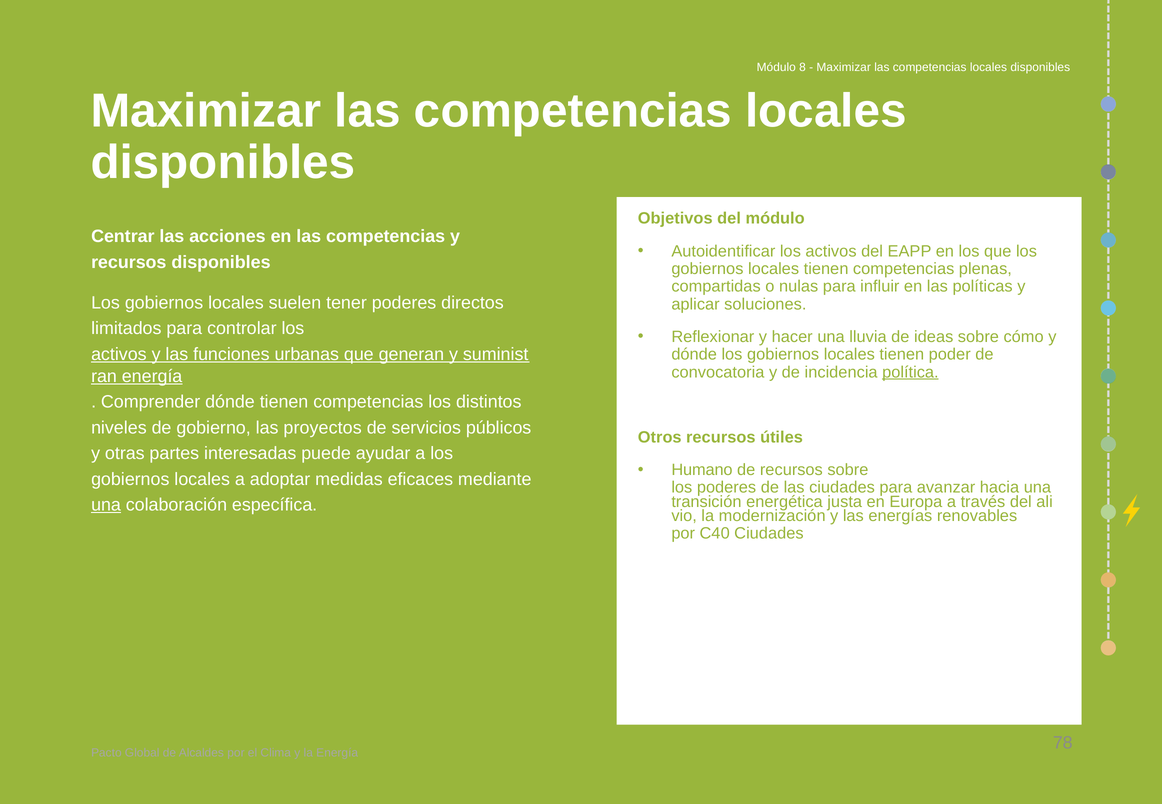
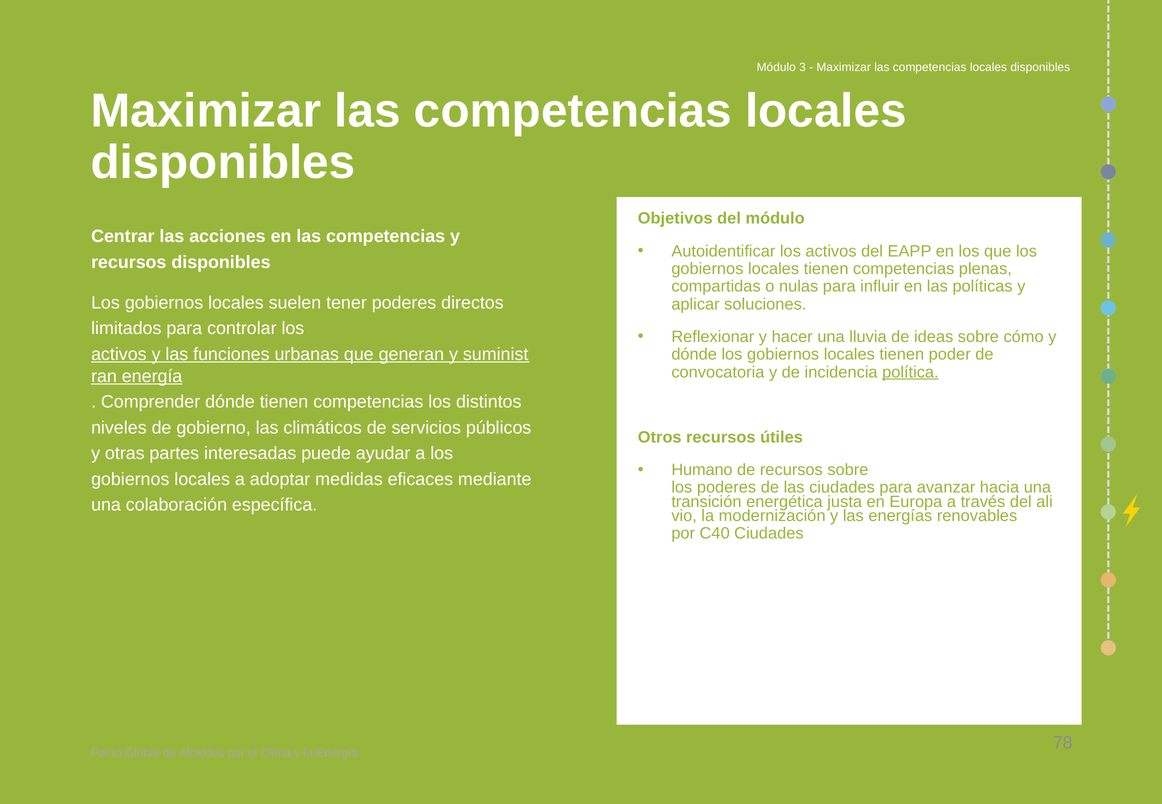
8: 8 -> 3 (802, 67)
proyectos: proyectos -> climáticos (323, 428)
una underline: present -> none (106, 505)
